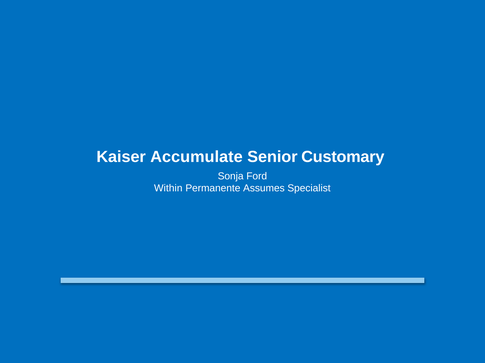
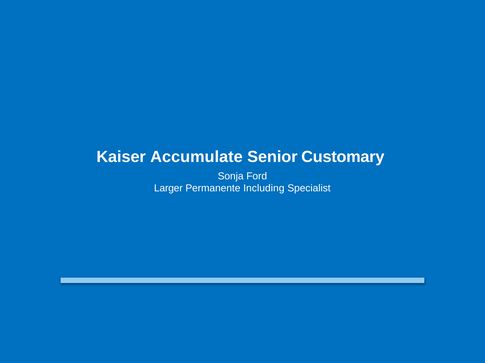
Within: Within -> Larger (168, 189)
Assumes: Assumes -> Including (264, 189)
